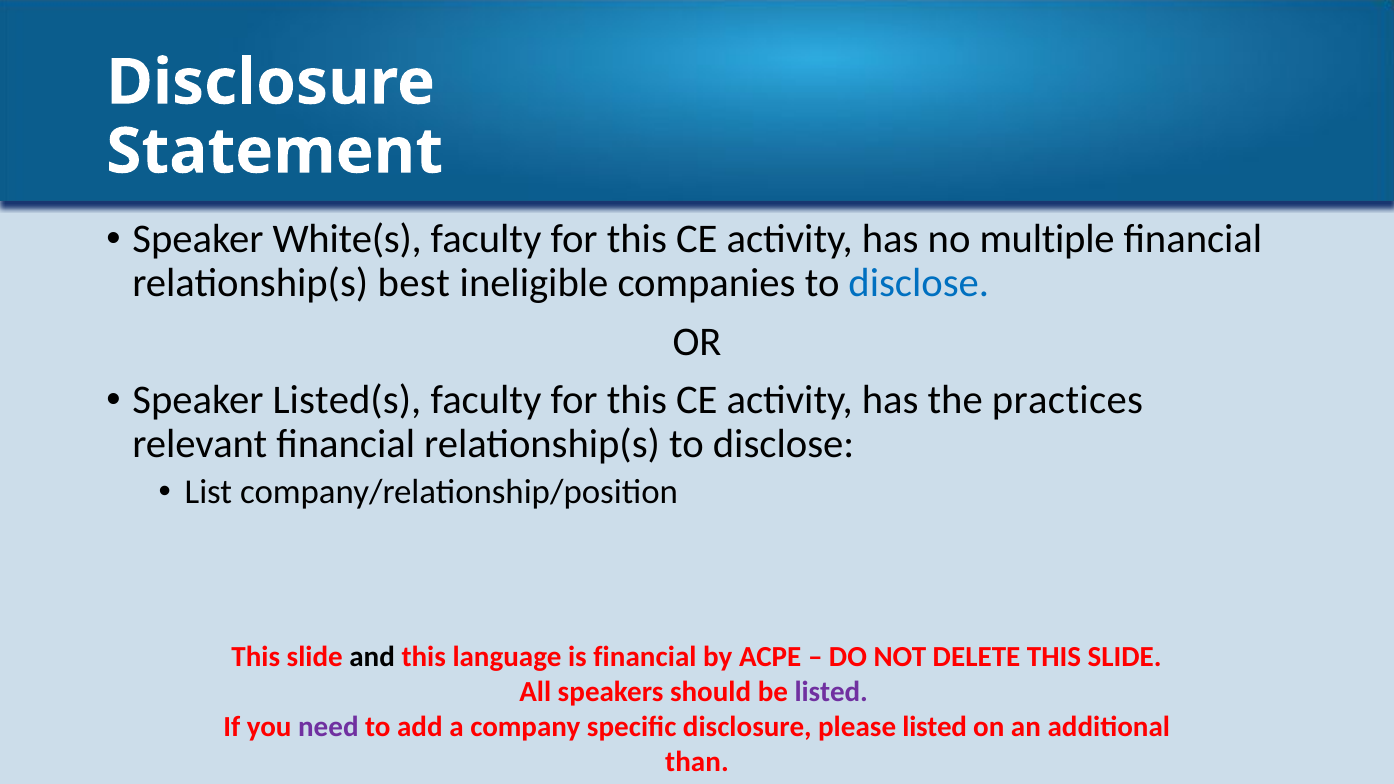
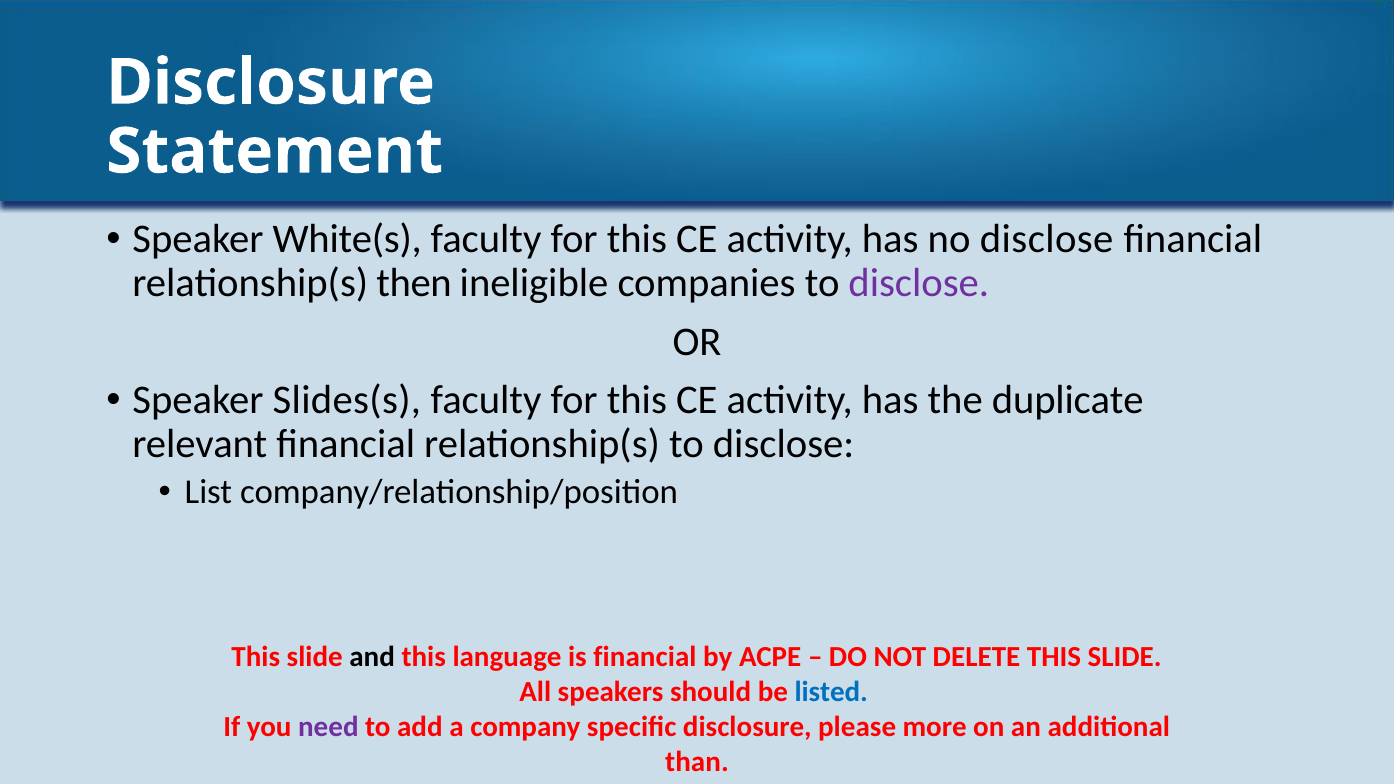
no multiple: multiple -> disclose (1047, 240)
best: best -> then (414, 283)
disclose colour: blue -> purple (919, 283)
Listed(s: Listed(s -> Slides(s (347, 400)
practices: practices -> duplicate (1068, 400)
listed colour: purple -> blue (831, 692)
please listed: listed -> more (935, 727)
